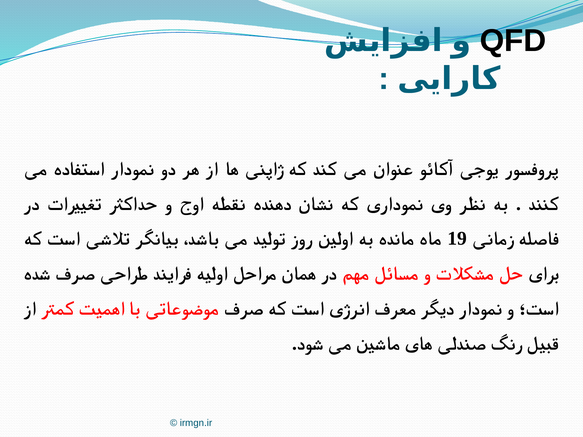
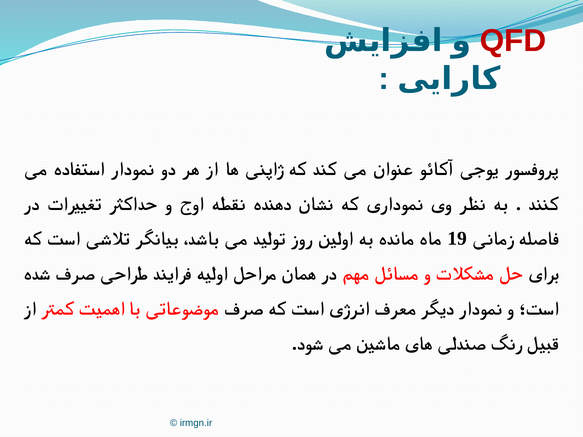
QFD colour: black -> red (513, 41)
